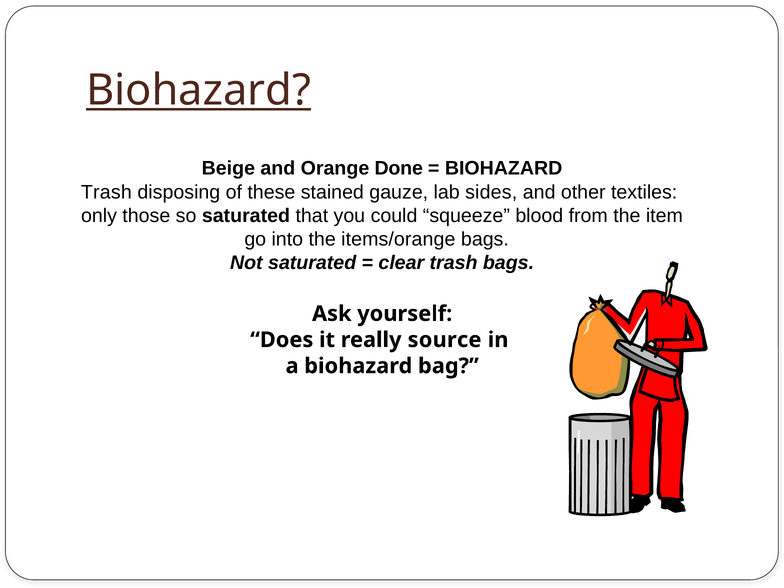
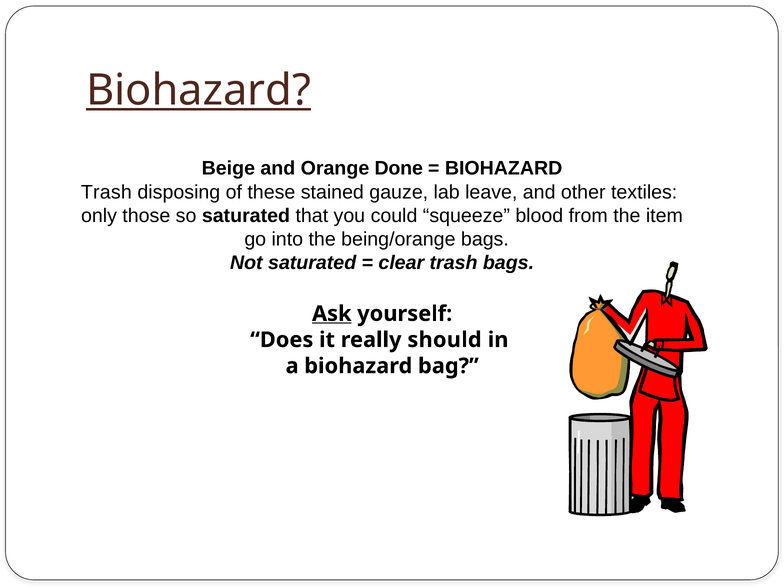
sides: sides -> leave (491, 192)
items/orange: items/orange -> being/orange (398, 239)
Ask underline: none -> present (332, 314)
source: source -> should (445, 340)
